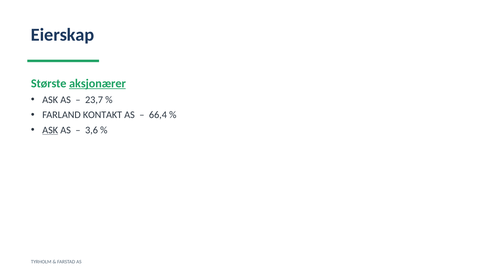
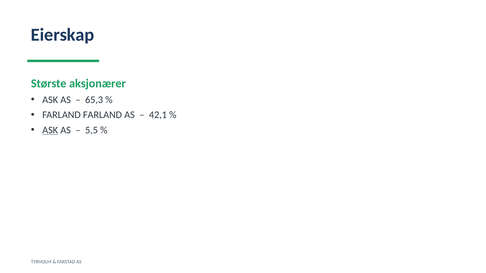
aksjonærer underline: present -> none (97, 84)
23,7: 23,7 -> 65,3 (94, 100)
FARLAND KONTAKT: KONTAKT -> FARLAND (102, 115)
66,4: 66,4 -> 42,1 (158, 115)
3,6: 3,6 -> 5,5 (91, 130)
